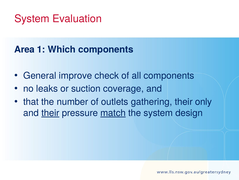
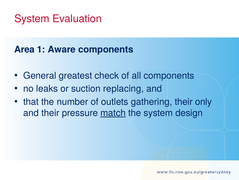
Which: Which -> Aware (62, 49)
improve: improve -> greatest (75, 75)
coverage: coverage -> replacing (123, 88)
their underline: present -> none (50, 112)
